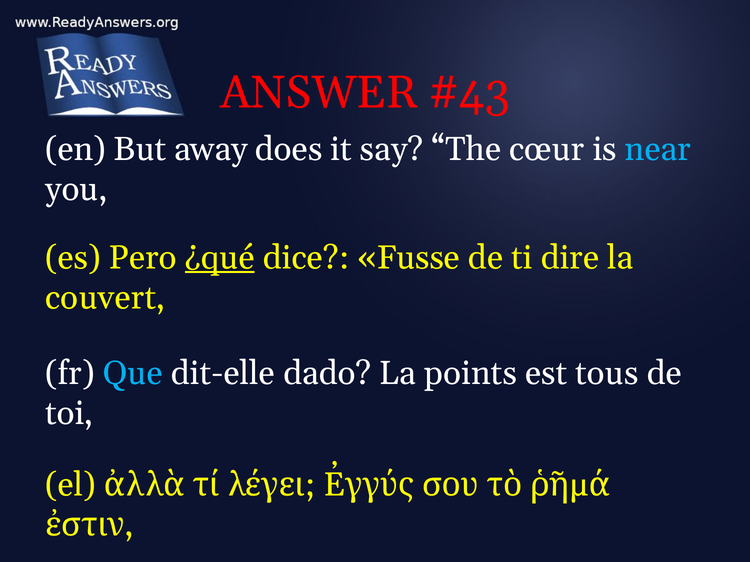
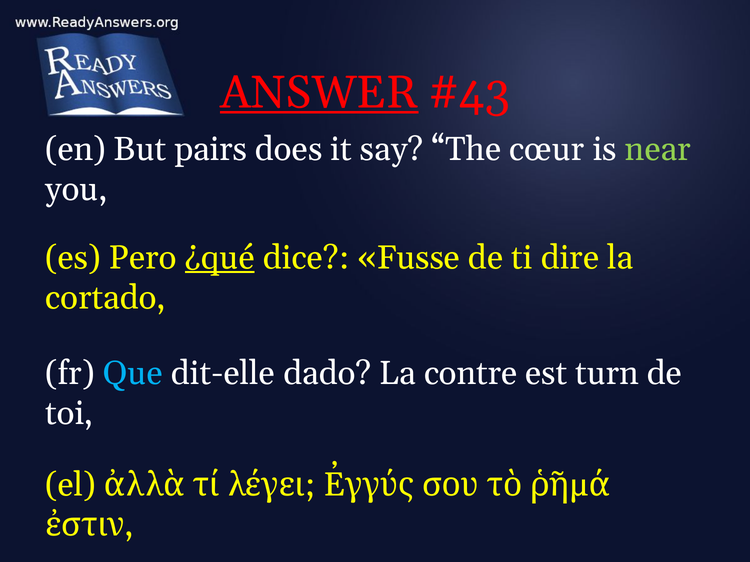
ANSWER underline: none -> present (319, 93)
away: away -> pairs (211, 149)
near colour: light blue -> light green (658, 149)
couvert: couvert -> cortado (105, 298)
points: points -> contre (471, 374)
tous: tous -> turn (607, 374)
